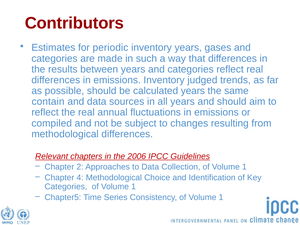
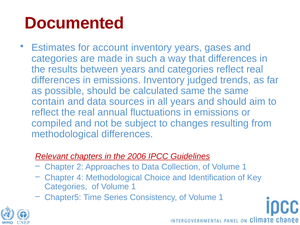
Contributors: Contributors -> Documented (74, 23)
periodic: periodic -> account (110, 48)
calculated years: years -> same (193, 91)
